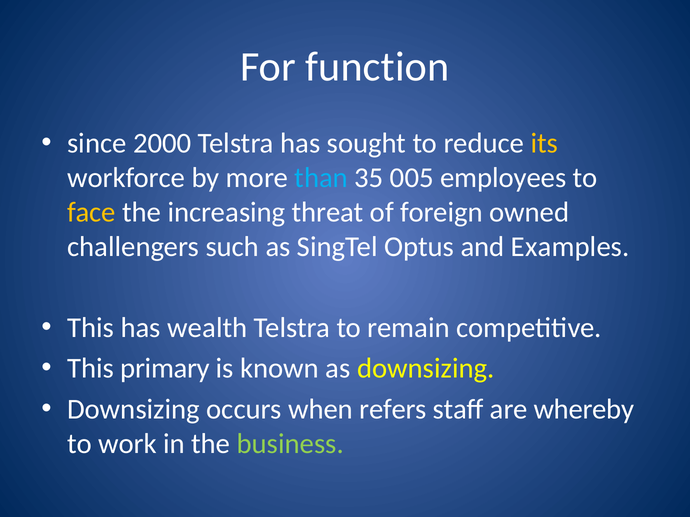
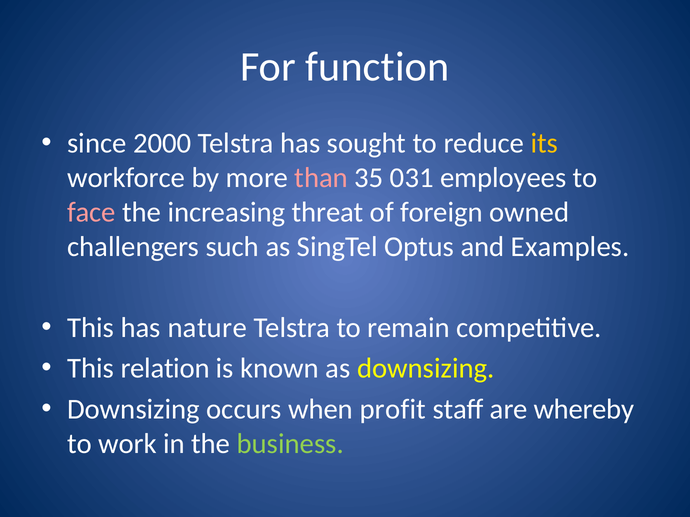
than colour: light blue -> pink (321, 178)
005: 005 -> 031 (412, 178)
face colour: yellow -> pink (92, 212)
wealth: wealth -> nature (207, 328)
primary: primary -> relation (165, 369)
refers: refers -> profit (393, 410)
